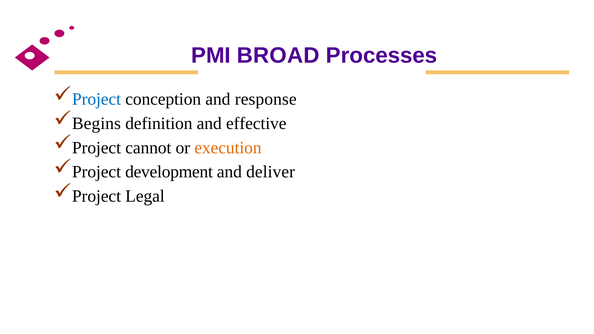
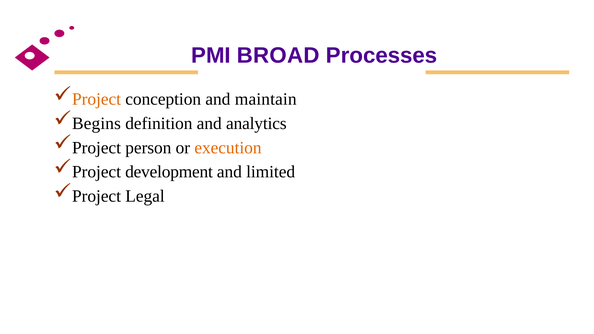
Project colour: blue -> orange (97, 99)
response: response -> maintain (266, 99)
effective: effective -> analytics (256, 123)
cannot: cannot -> person (148, 148)
deliver: deliver -> limited (271, 172)
